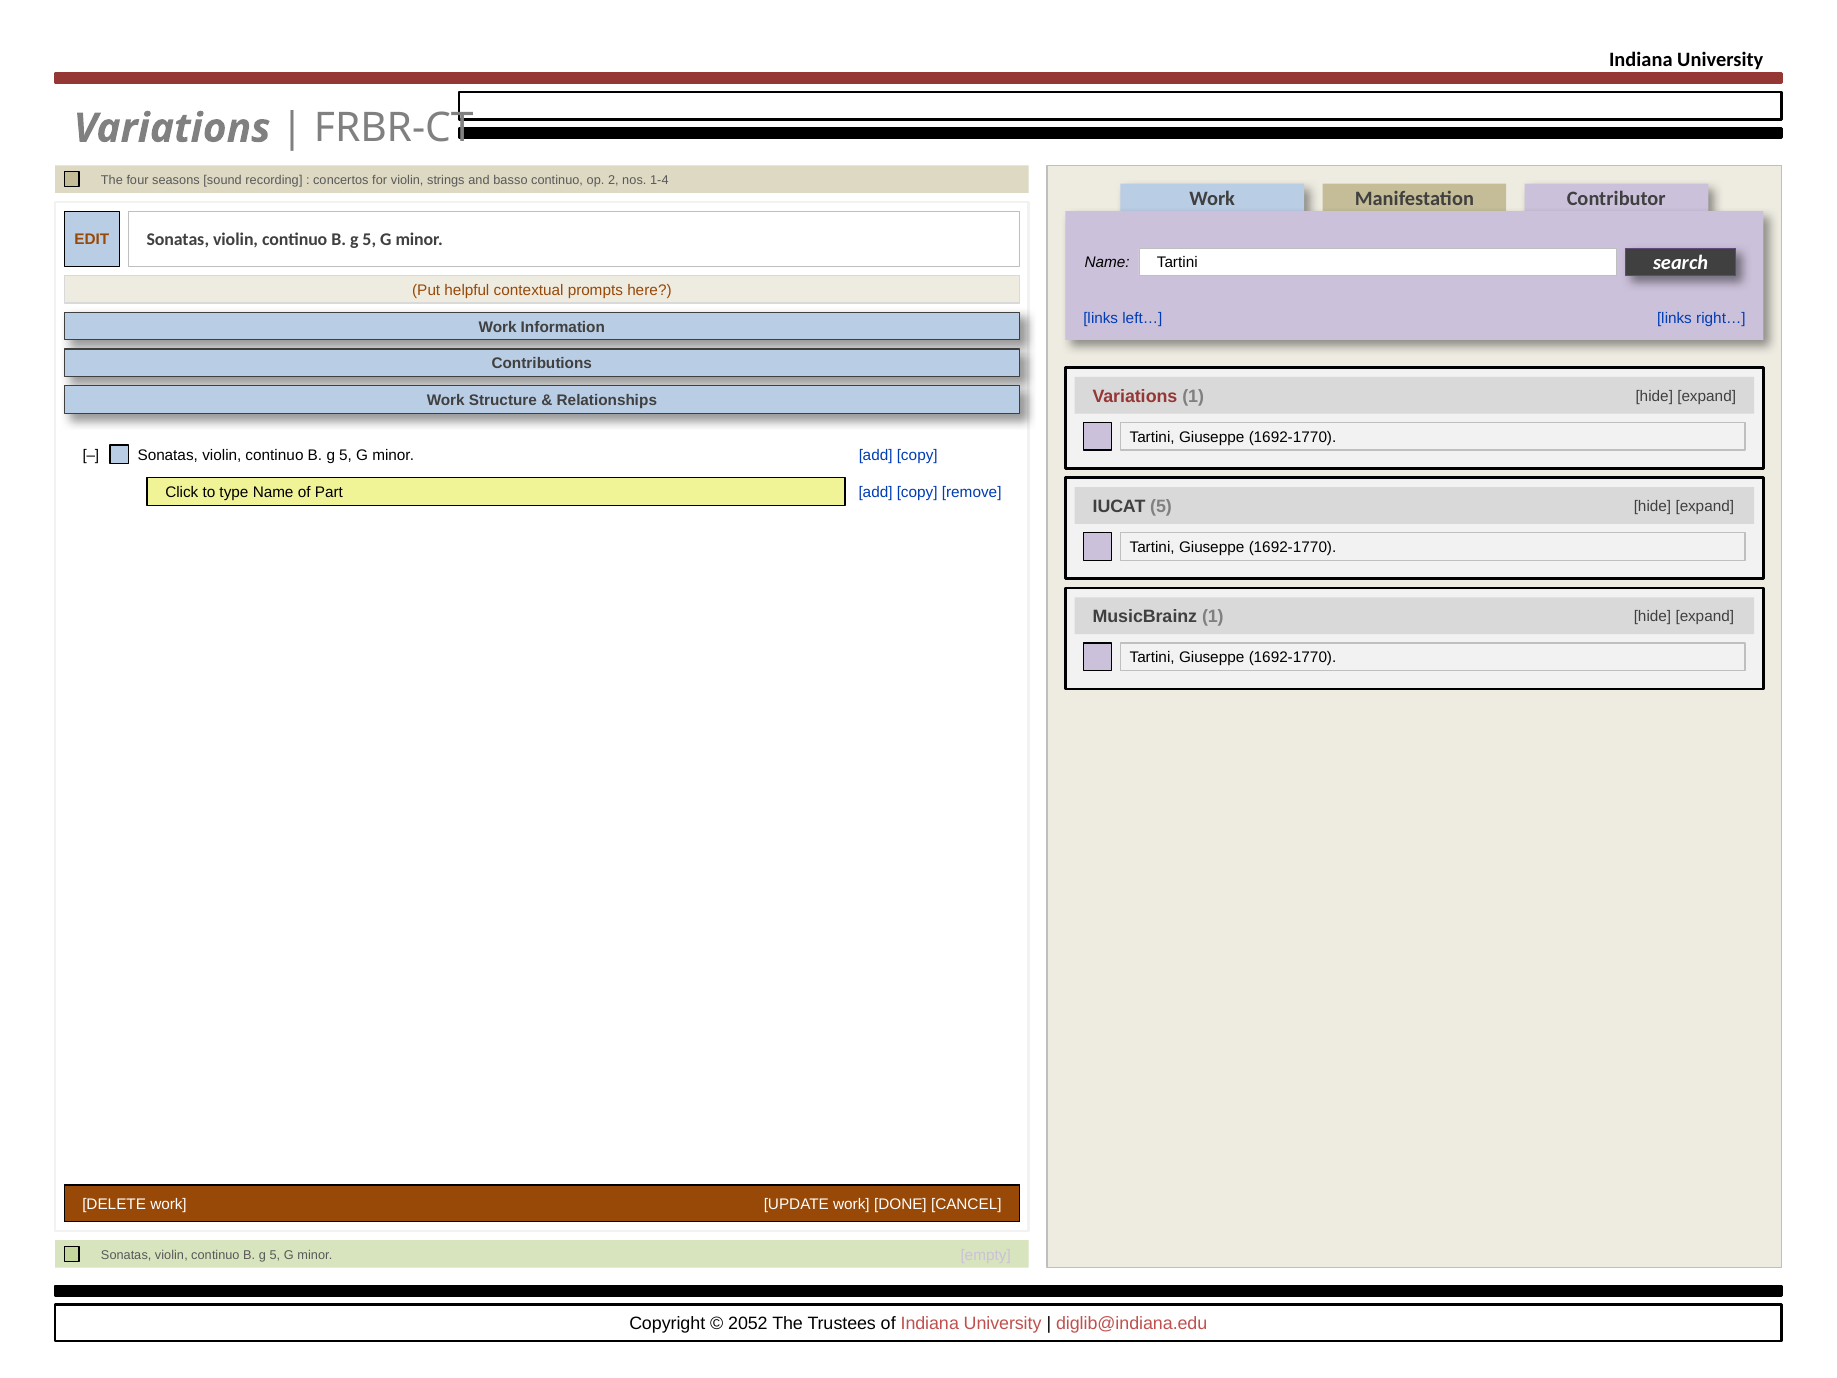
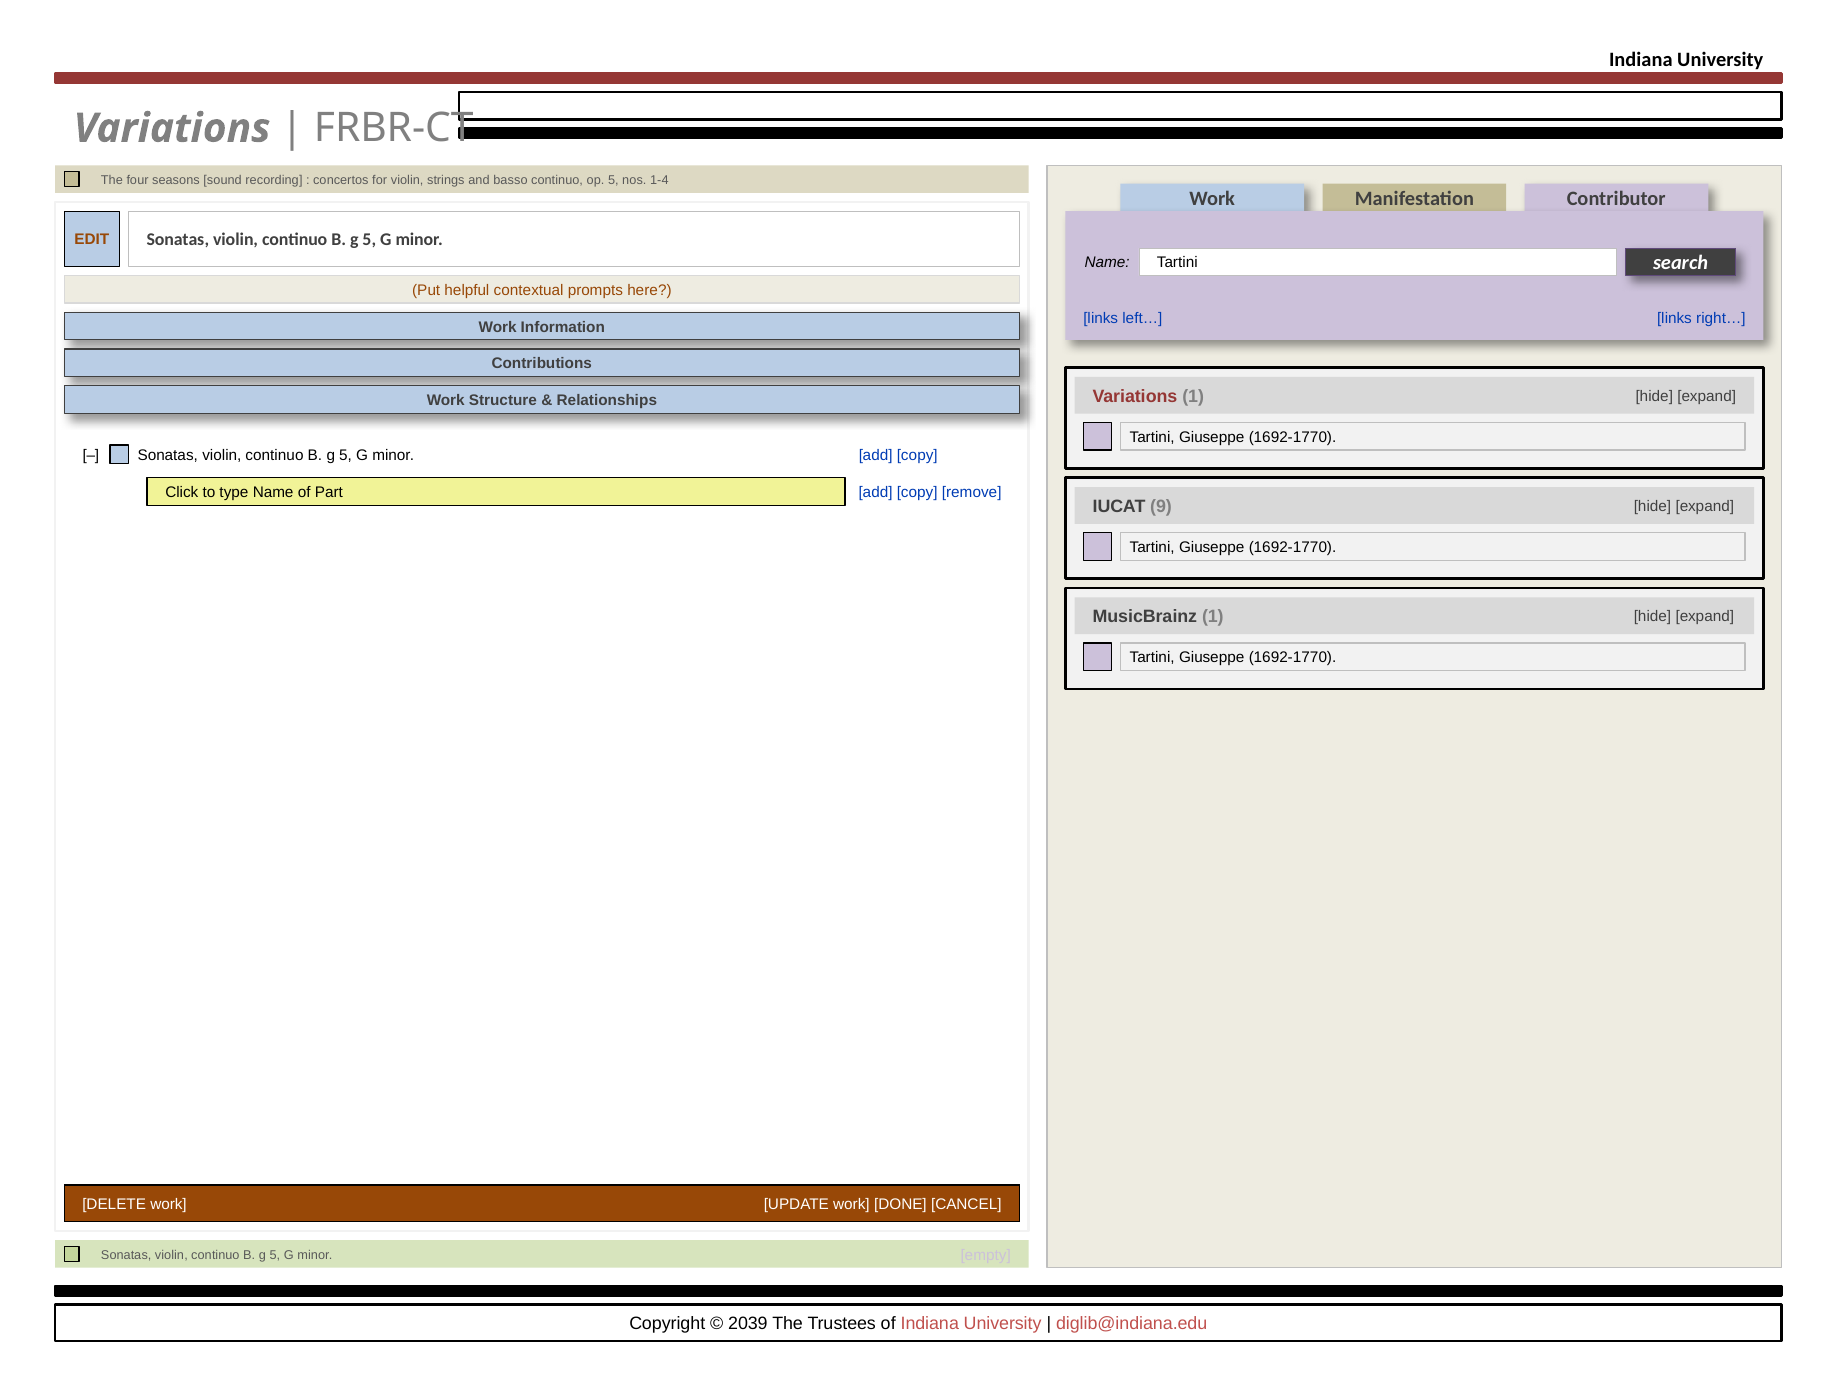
op 2: 2 -> 5 (613, 180)
IUCAT 5: 5 -> 9 (1161, 507)
2052: 2052 -> 2039 (748, 1324)
